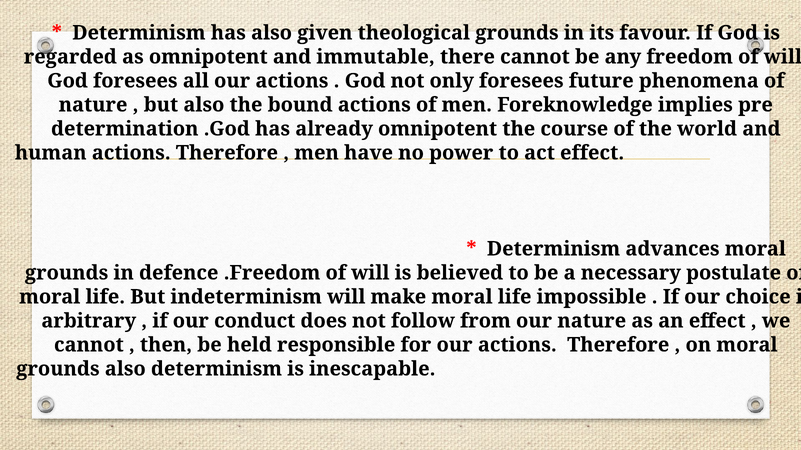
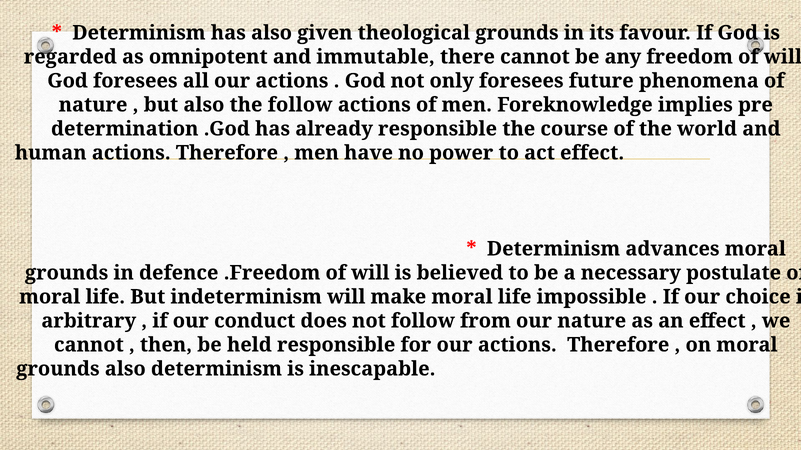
the bound: bound -> follow (300, 105)
already omnipotent: omnipotent -> responsible (438, 129)
